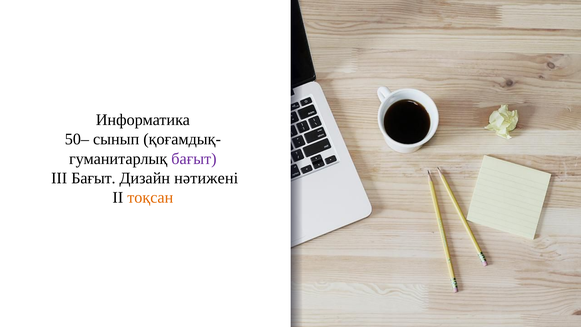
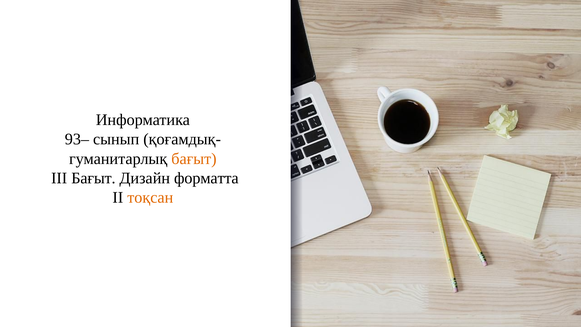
50–: 50– -> 93– (77, 139)
бағыт colour: purple -> orange (194, 159)
нәтижені: нәтижені -> форматта (206, 178)
